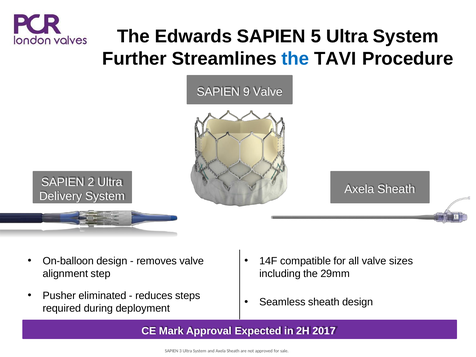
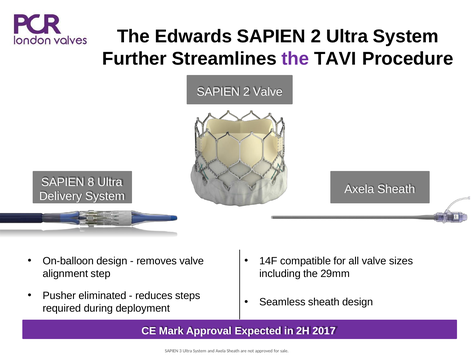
Edwards SAPIEN 5: 5 -> 2 (316, 36)
the colour: blue -> purple (295, 59)
9: 9 -> 2 (246, 92)
2: 2 -> 8 (91, 182)
